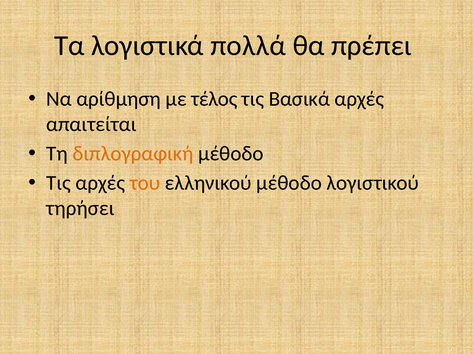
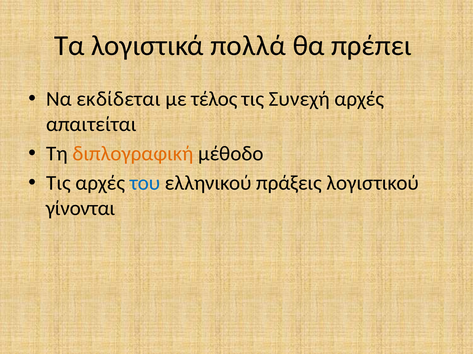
αρίθμηση: αρίθμηση -> εκδίδεται (118, 99)
Βασικά: Βασικά -> Συνεχή (299, 99)
του colour: orange -> blue (145, 183)
ελληνικού μέθοδο: μέθοδο -> πράξεις (289, 183)
τηρήσει: τηρήσει -> γίνονται (80, 209)
